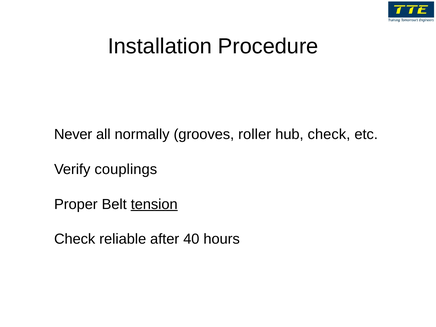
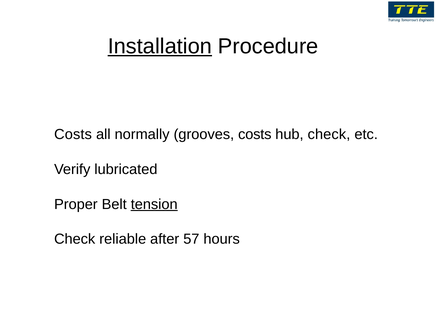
Installation underline: none -> present (160, 46)
Never: Never -> Costs (73, 134)
grooves roller: roller -> costs (255, 134)
couplings: couplings -> lubricated (126, 169)
40: 40 -> 57 (191, 239)
